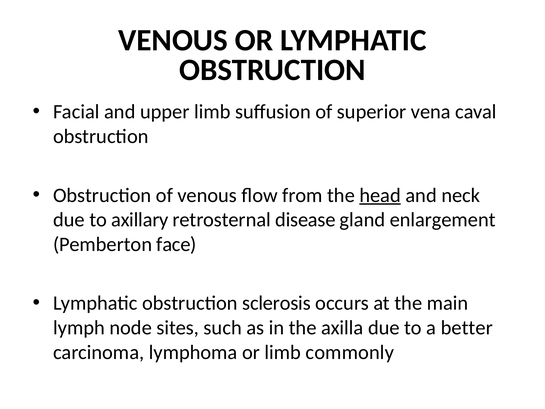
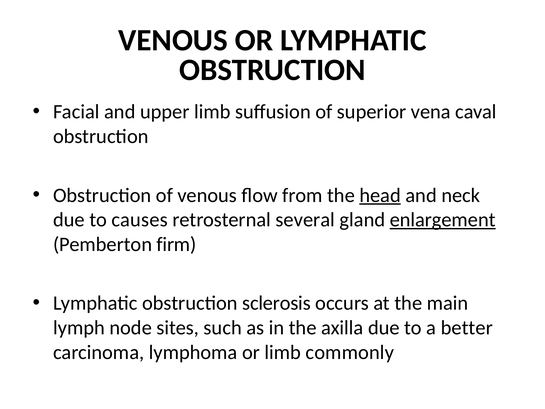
axillary: axillary -> causes (140, 220)
disease: disease -> several (305, 220)
enlargement underline: none -> present (443, 220)
face: face -> firm (176, 244)
